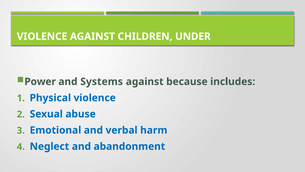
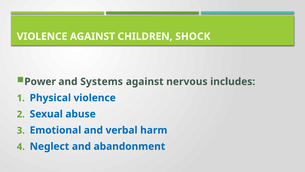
UNDER: UNDER -> SHOCK (193, 36)
because: because -> nervous (187, 81)
